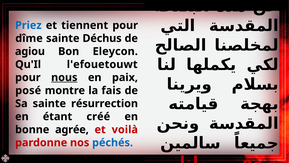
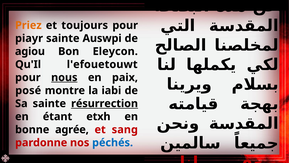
Priez colour: blue -> orange (28, 25)
tiennent: tiennent -> toujours (85, 25)
dîme: dîme -> piayr (29, 38)
Déchus: Déchus -> Auswpi (102, 38)
fais: fais -> iabi (111, 90)
résurrection underline: none -> present (105, 103)
créé: créé -> etxh (98, 116)
voilà: voilà -> sang (125, 129)
